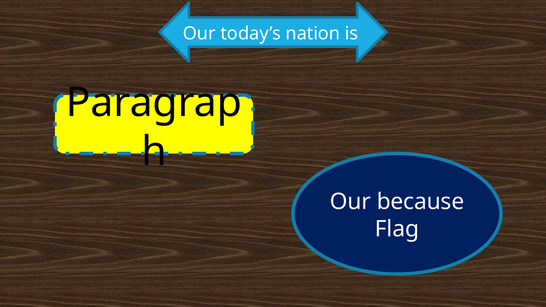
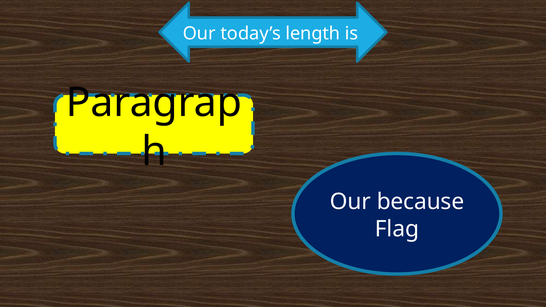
nation: nation -> length (313, 33)
